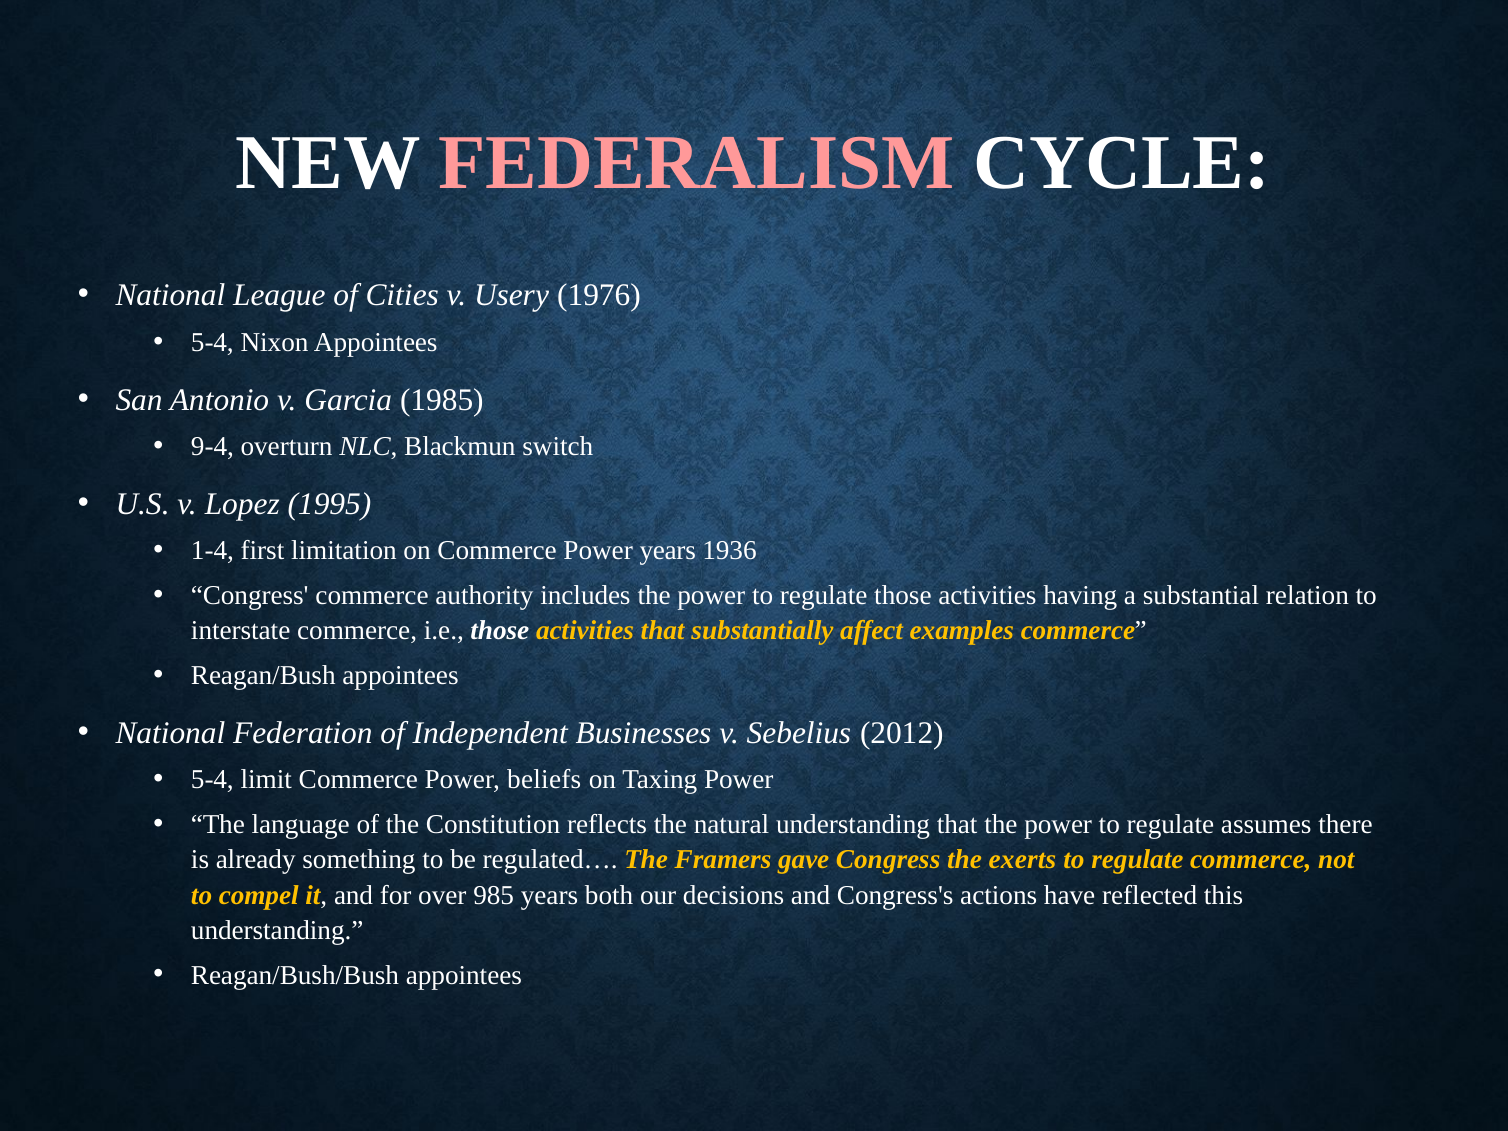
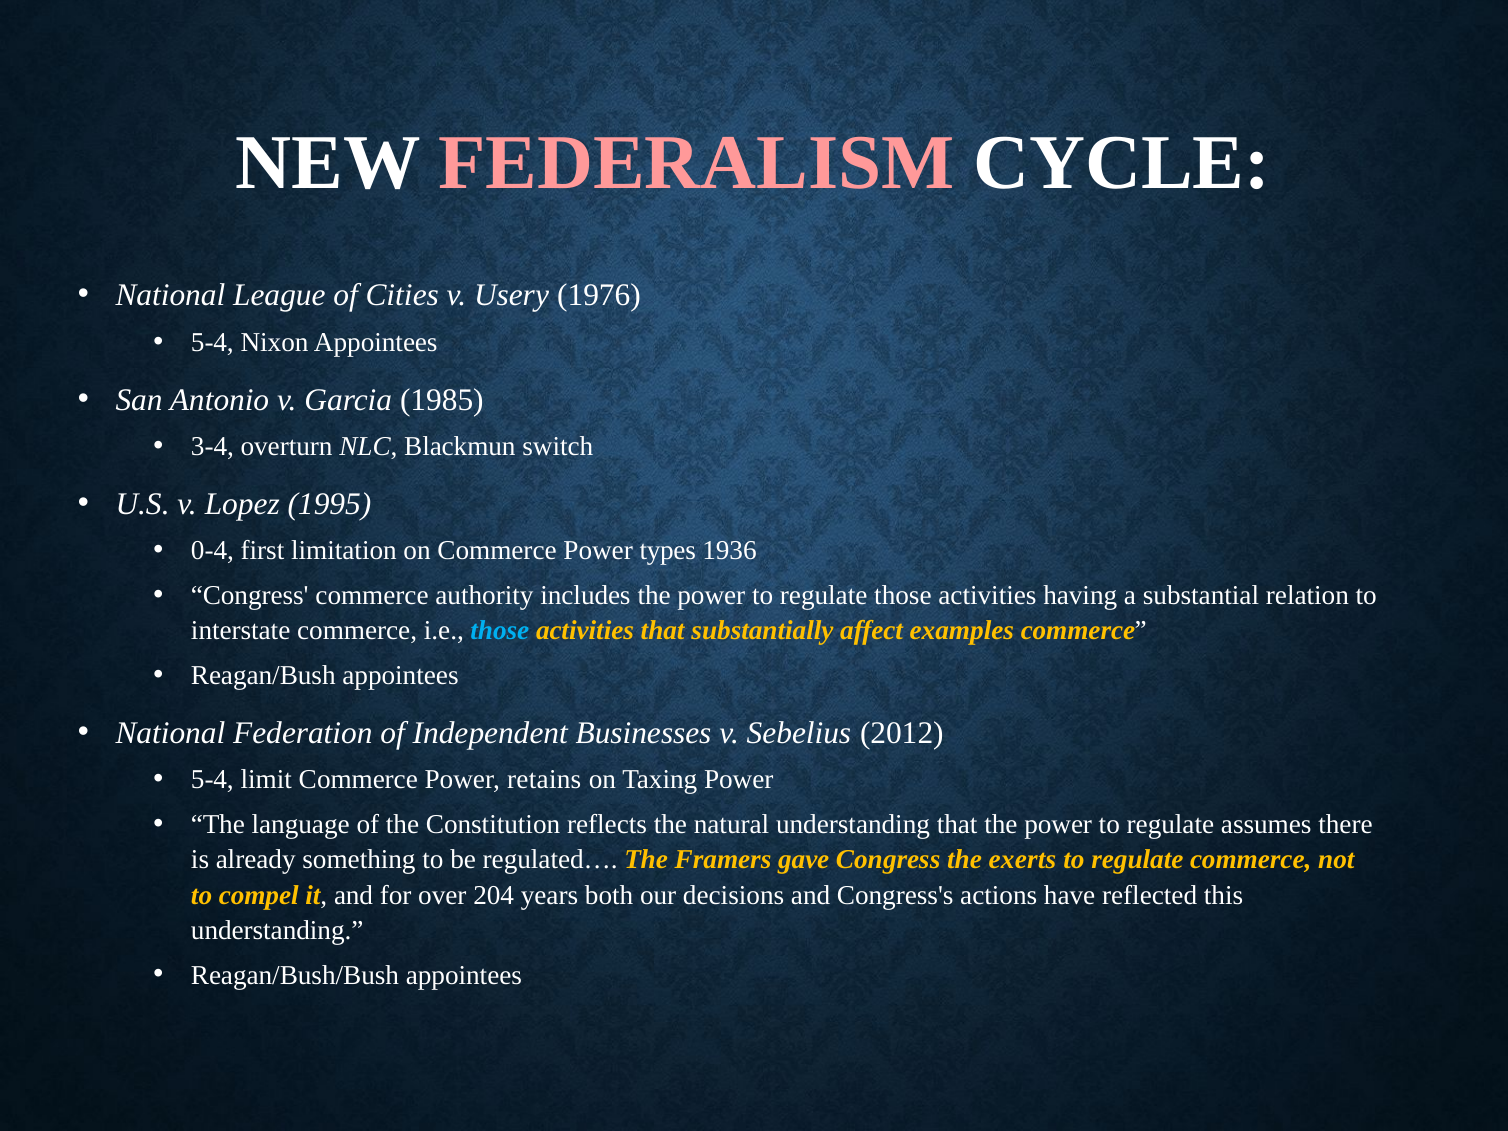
9-4: 9-4 -> 3-4 (212, 447)
1-4: 1-4 -> 0-4 (212, 551)
Power years: years -> types (668, 551)
those colour: white -> light blue (500, 631)
beliefs: beliefs -> retains (544, 780)
985: 985 -> 204 (494, 895)
